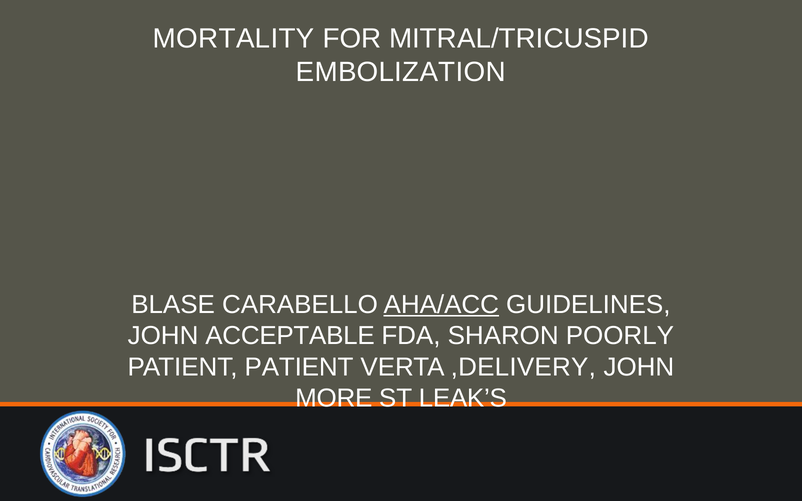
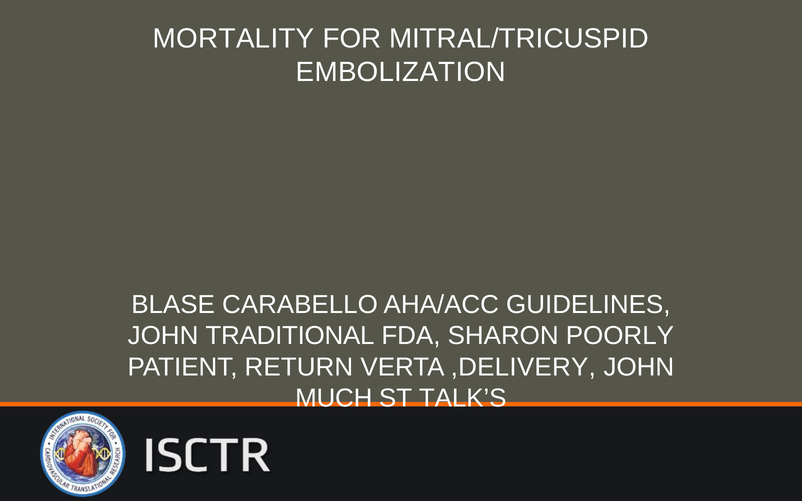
AHA/ACC underline: present -> none (441, 305)
ACCEPTABLE: ACCEPTABLE -> TRADITIONAL (290, 336)
PATIENT PATIENT: PATIENT -> RETURN (299, 367)
MORE: MORE -> MUCH (334, 398)
LEAK’S: LEAK’S -> TALK’S (463, 398)
